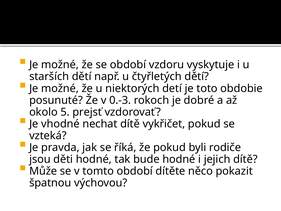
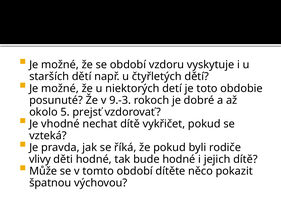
0.-3: 0.-3 -> 9.-3 (120, 100)
jsou: jsou -> vlivy (40, 159)
